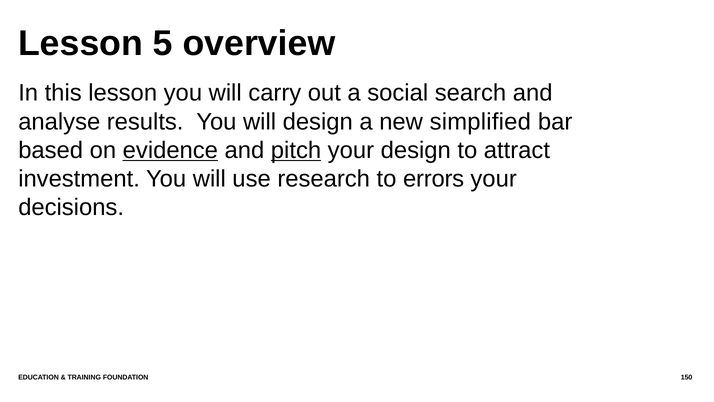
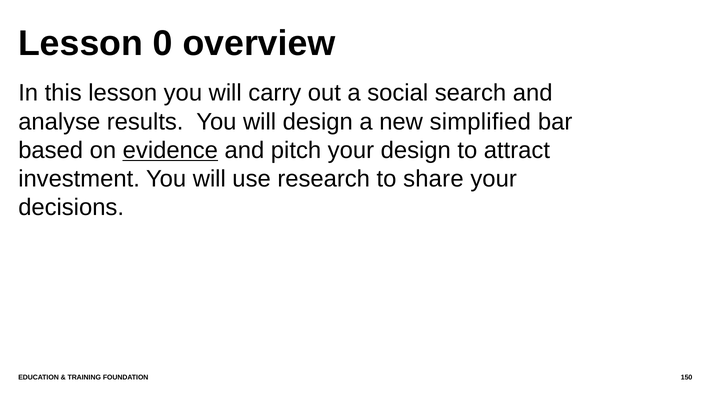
5: 5 -> 0 (163, 43)
pitch underline: present -> none (296, 150)
errors: errors -> share (433, 179)
